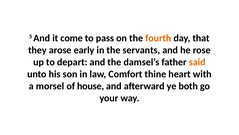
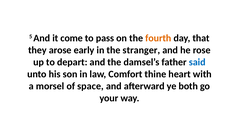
servants: servants -> stranger (141, 50)
said colour: orange -> blue (197, 62)
house: house -> space (90, 86)
